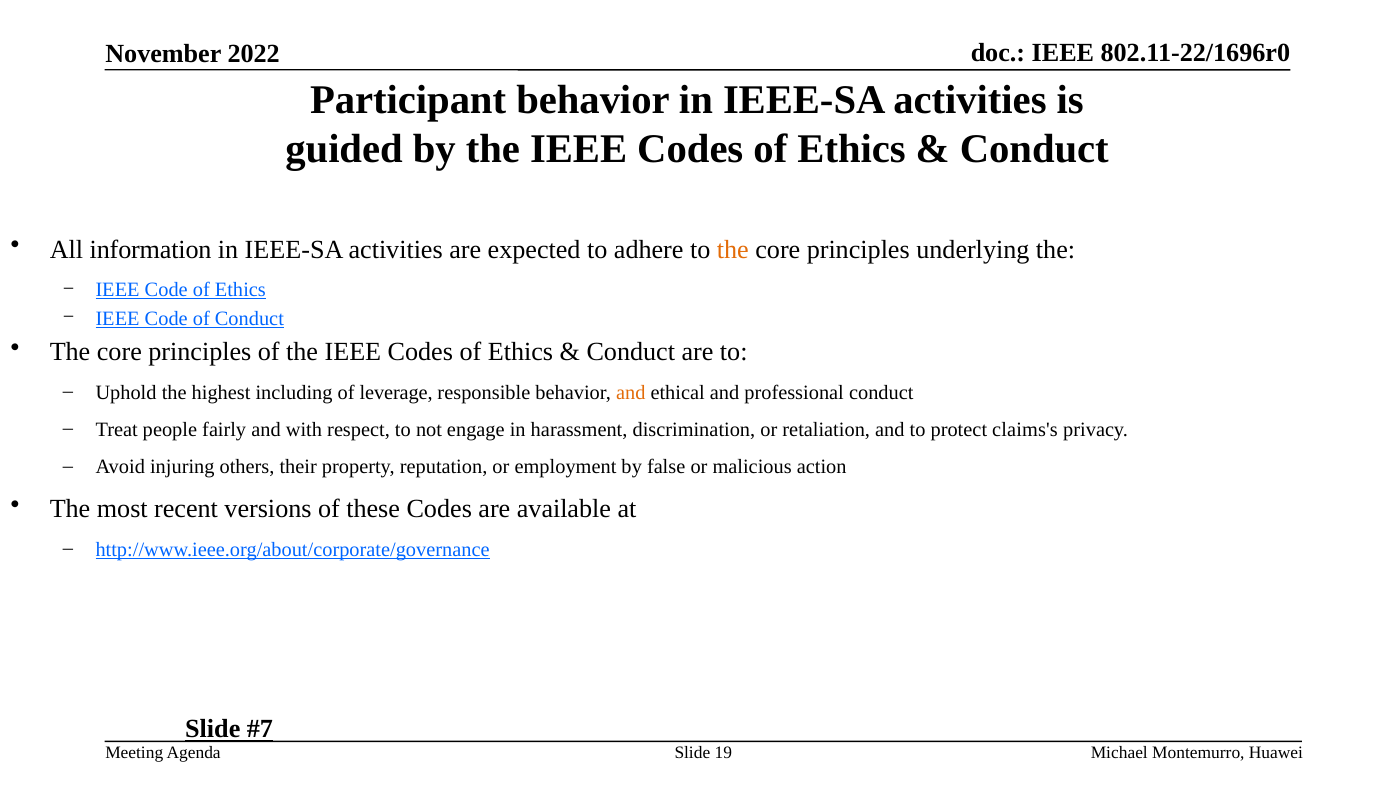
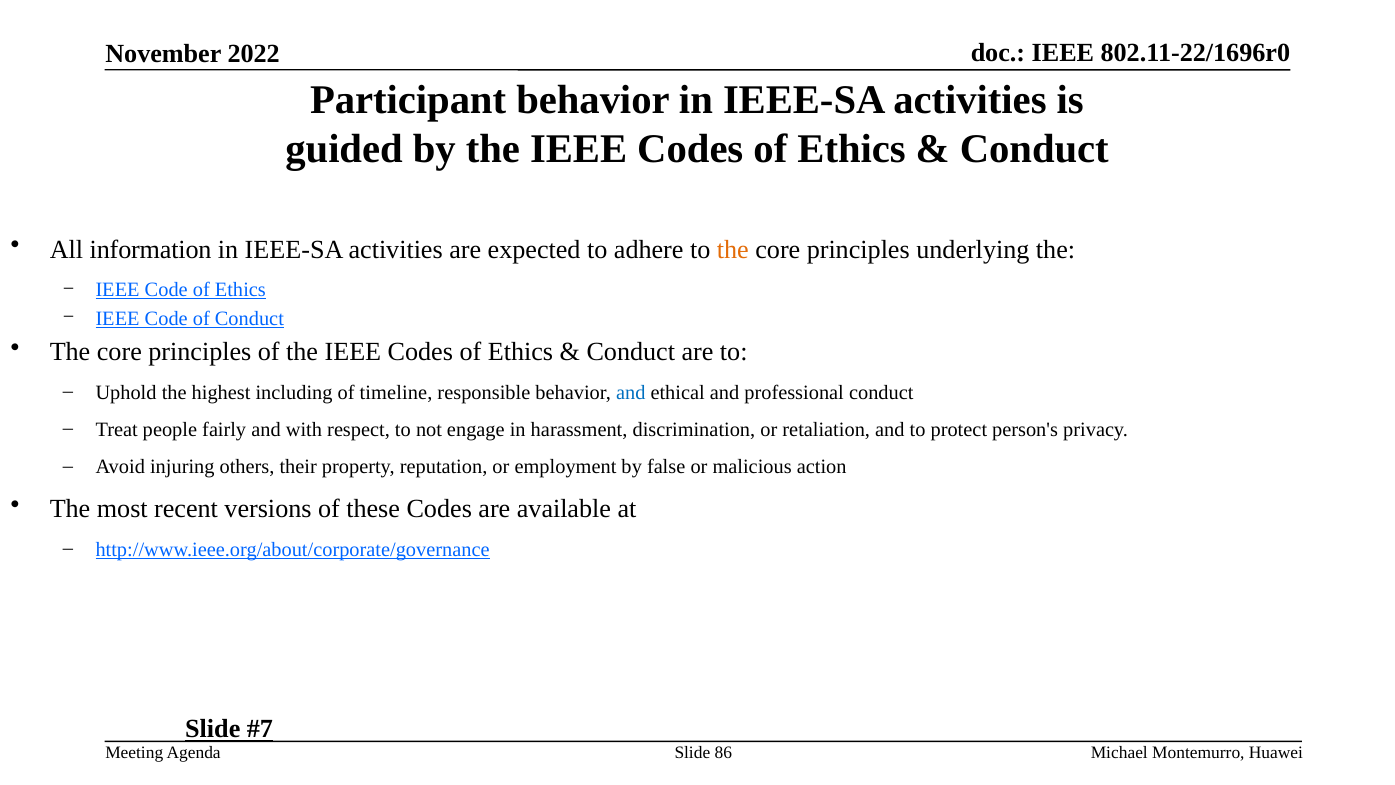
leverage: leverage -> timeline (396, 392)
and colour: orange -> blue (631, 392)
claims's: claims's -> person's (1025, 429)
19: 19 -> 86 (723, 753)
